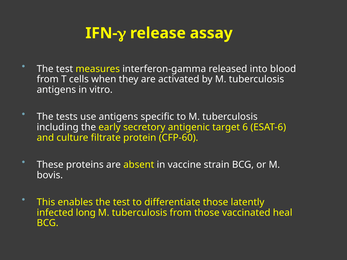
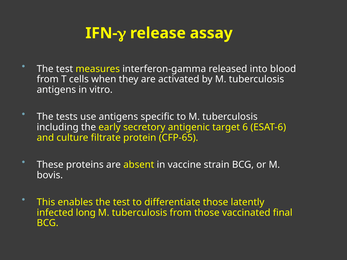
CFP-60: CFP-60 -> CFP-65 (179, 138)
heal: heal -> final (283, 213)
